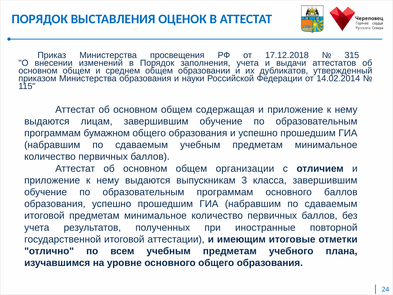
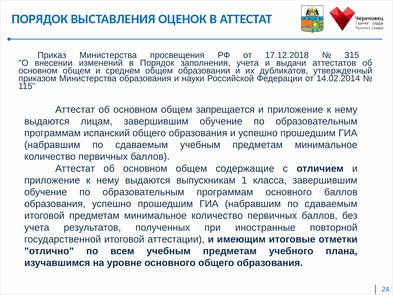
содержащая: содержащая -> запрещается (225, 109)
бумажном: бумажном -> испанский (107, 133)
организации: организации -> содержащие (245, 168)
3: 3 -> 1 (244, 180)
